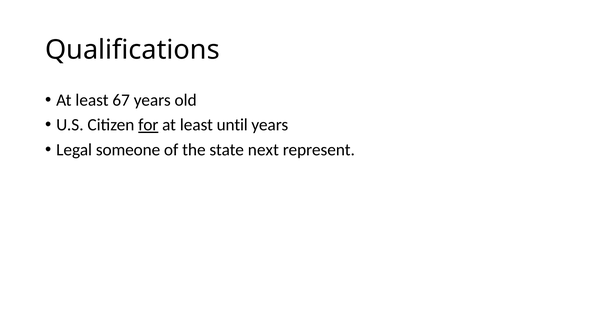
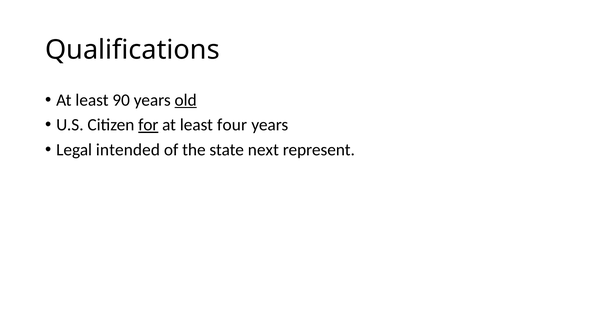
67: 67 -> 90 (121, 100)
old underline: none -> present (186, 100)
until: until -> four (232, 125)
someone: someone -> intended (128, 150)
